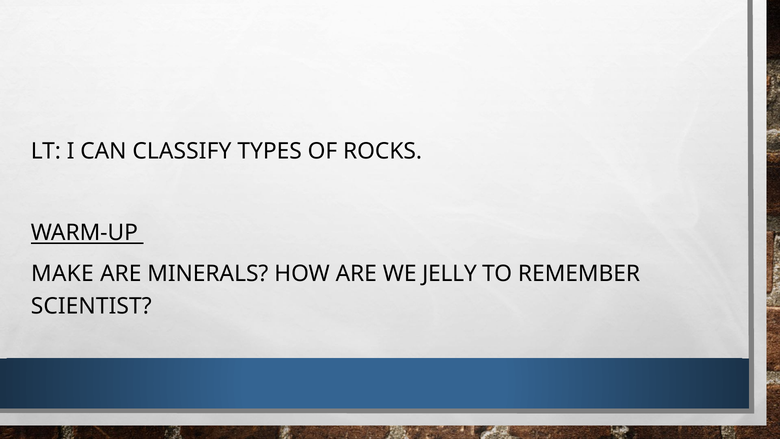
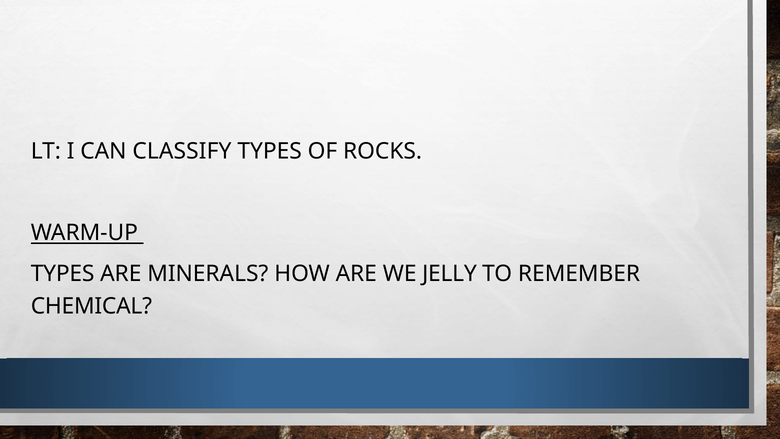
MAKE: MAKE -> TYPES (63, 274)
SCIENTIST: SCIENTIST -> CHEMICAL (91, 306)
